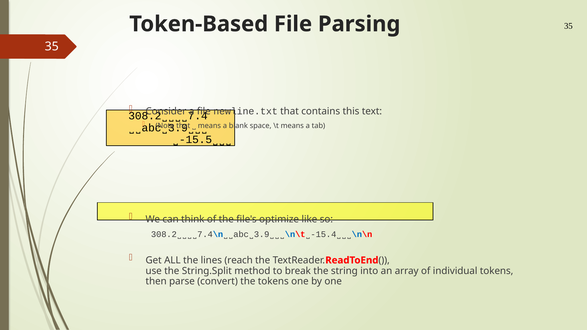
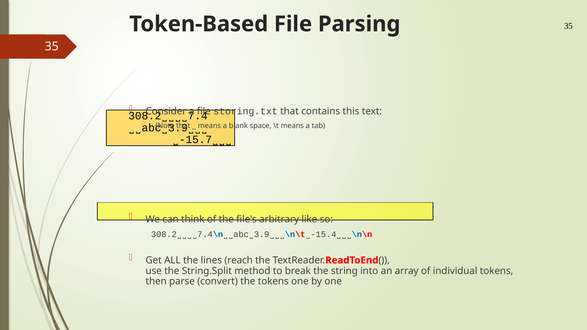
newline.txt: newline.txt -> storing.txt (246, 111)
˽-15.5˽˽˽: ˽-15.5˽˽˽ -> ˽-15.7˽˽˽ (202, 140)
optimize: optimize -> arbitrary (279, 219)
